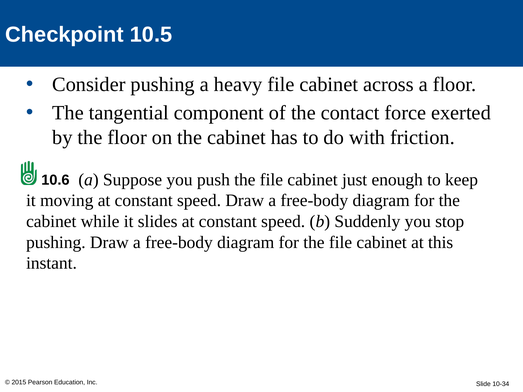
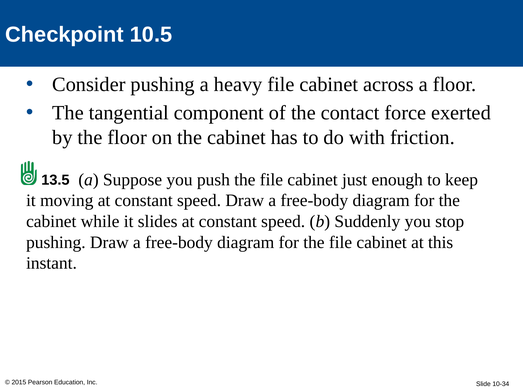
10.6: 10.6 -> 13.5 (55, 180)
